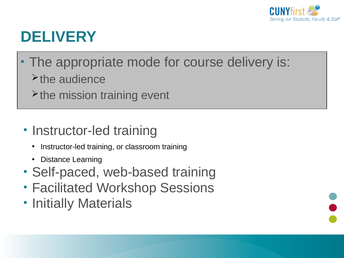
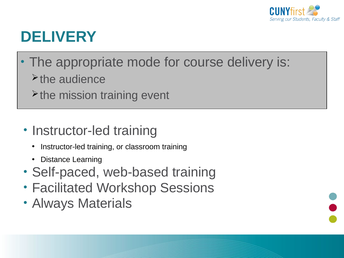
Initially: Initially -> Always (53, 203)
